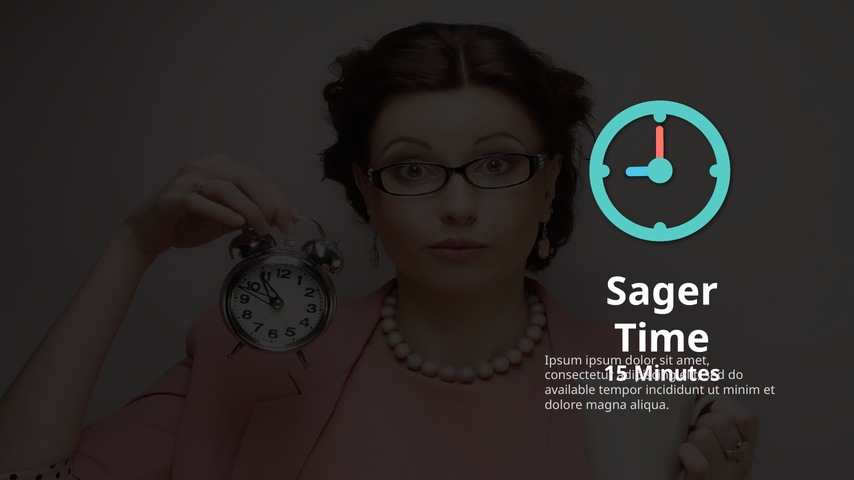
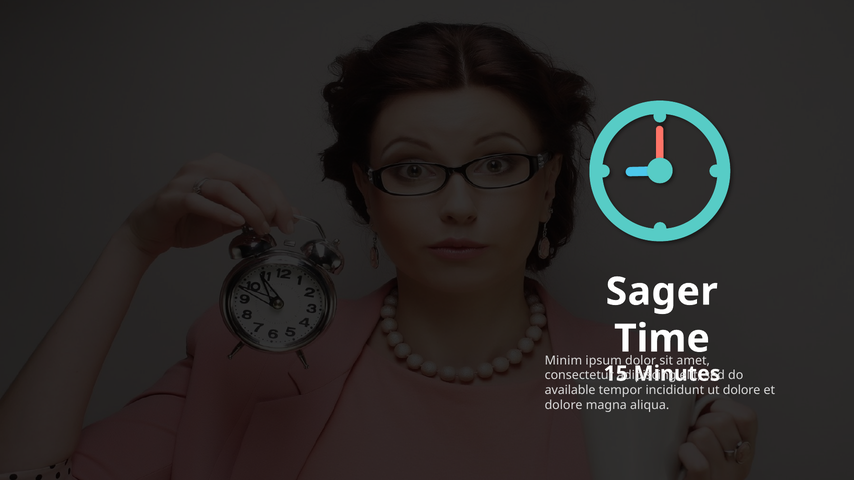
Ipsum: Ipsum -> Minim (563, 361)
minim: minim -> dolore (742, 391)
